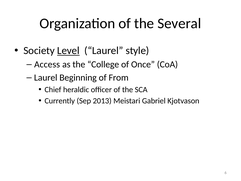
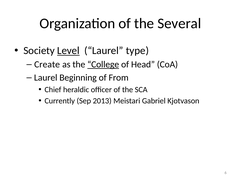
style: style -> type (137, 51)
Access: Access -> Create (47, 64)
College underline: none -> present (103, 64)
Once: Once -> Head (143, 64)
